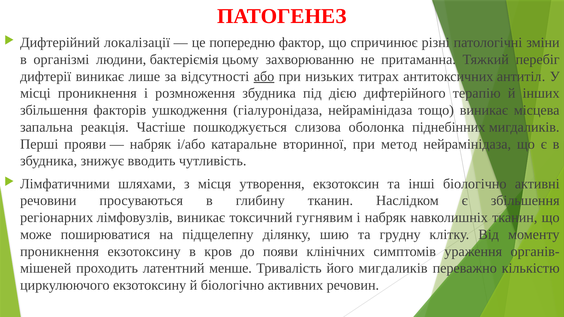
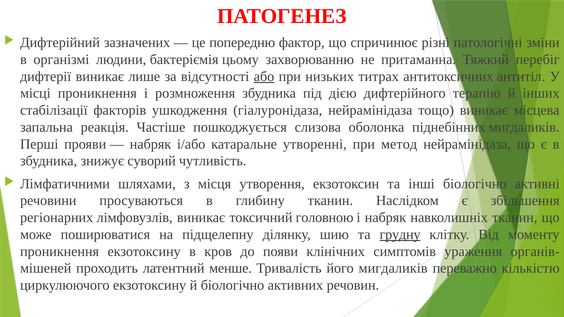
локалізації: локалізації -> зазначених (137, 43)
збільшення: збільшення -> стабілізації (54, 110)
вторинної: вторинної -> утворенні (315, 144)
вводить: вводить -> суворий (152, 161)
гугнявим: гугнявим -> головною (325, 218)
грудну underline: none -> present (400, 235)
